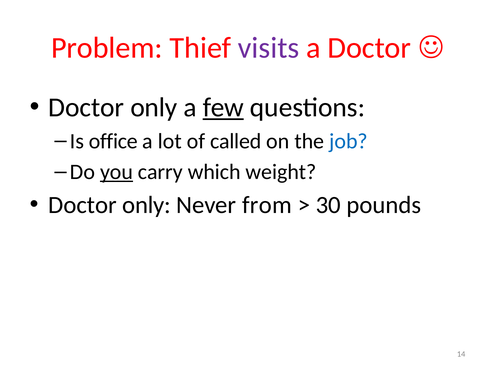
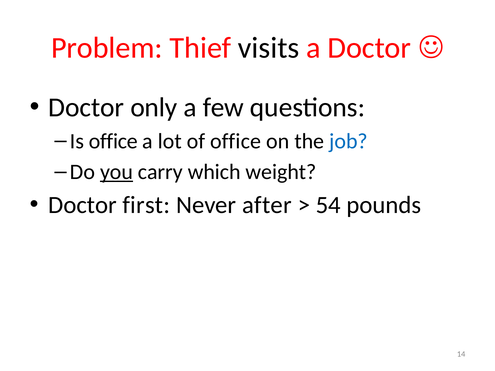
visits colour: purple -> black (269, 48)
few underline: present -> none (223, 108)
of called: called -> office (236, 141)
only: only -> first (146, 205)
from: from -> after (267, 205)
30: 30 -> 54 (328, 205)
